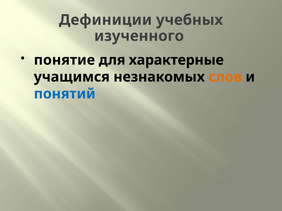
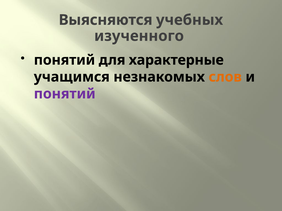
Дефиниции: Дефиниции -> Выясняются (106, 20)
понятие: понятие -> понятий (64, 60)
понятий colour: blue -> purple (65, 94)
